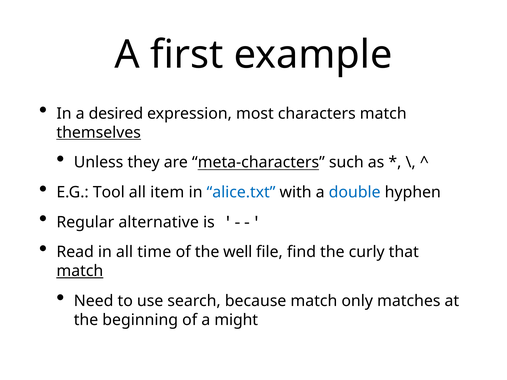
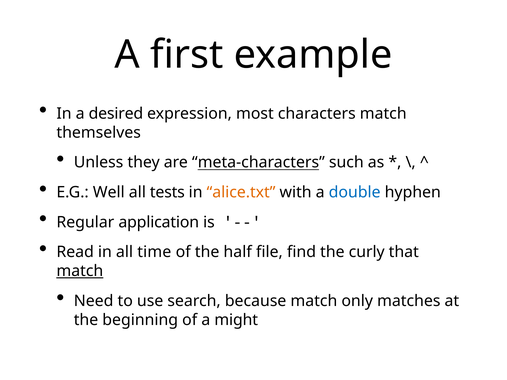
themselves underline: present -> none (99, 133)
Tool: Tool -> Well (109, 192)
item: item -> tests (167, 192)
alice.txt colour: blue -> orange (241, 192)
alternative: alternative -> application (159, 222)
well: well -> half (238, 252)
